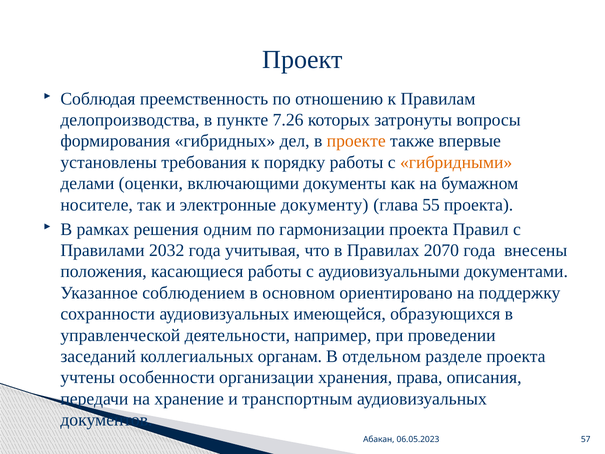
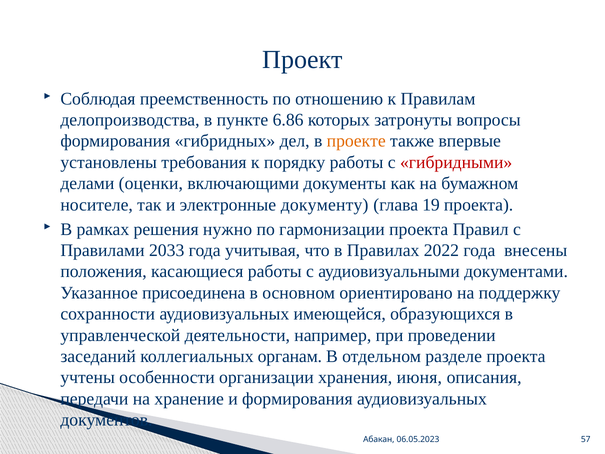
7.26: 7.26 -> 6.86 (288, 120)
гибридными colour: orange -> red (456, 162)
55: 55 -> 19 (431, 205)
одним: одним -> нужно (228, 229)
2032: 2032 -> 2033 (167, 250)
2070: 2070 -> 2022 (441, 250)
соблюдением: соблюдением -> присоединена (194, 293)
права: права -> июня (419, 377)
и транспортным: транспортным -> формирования (297, 399)
